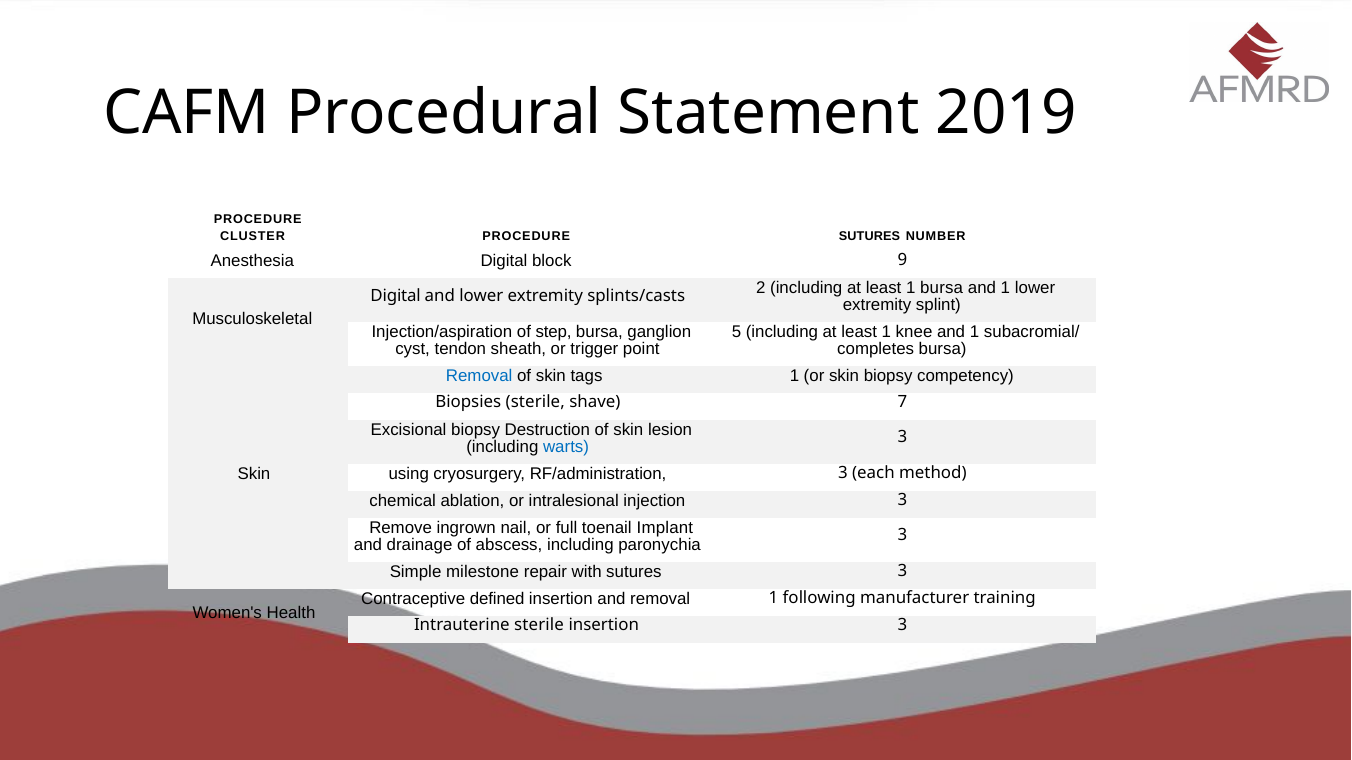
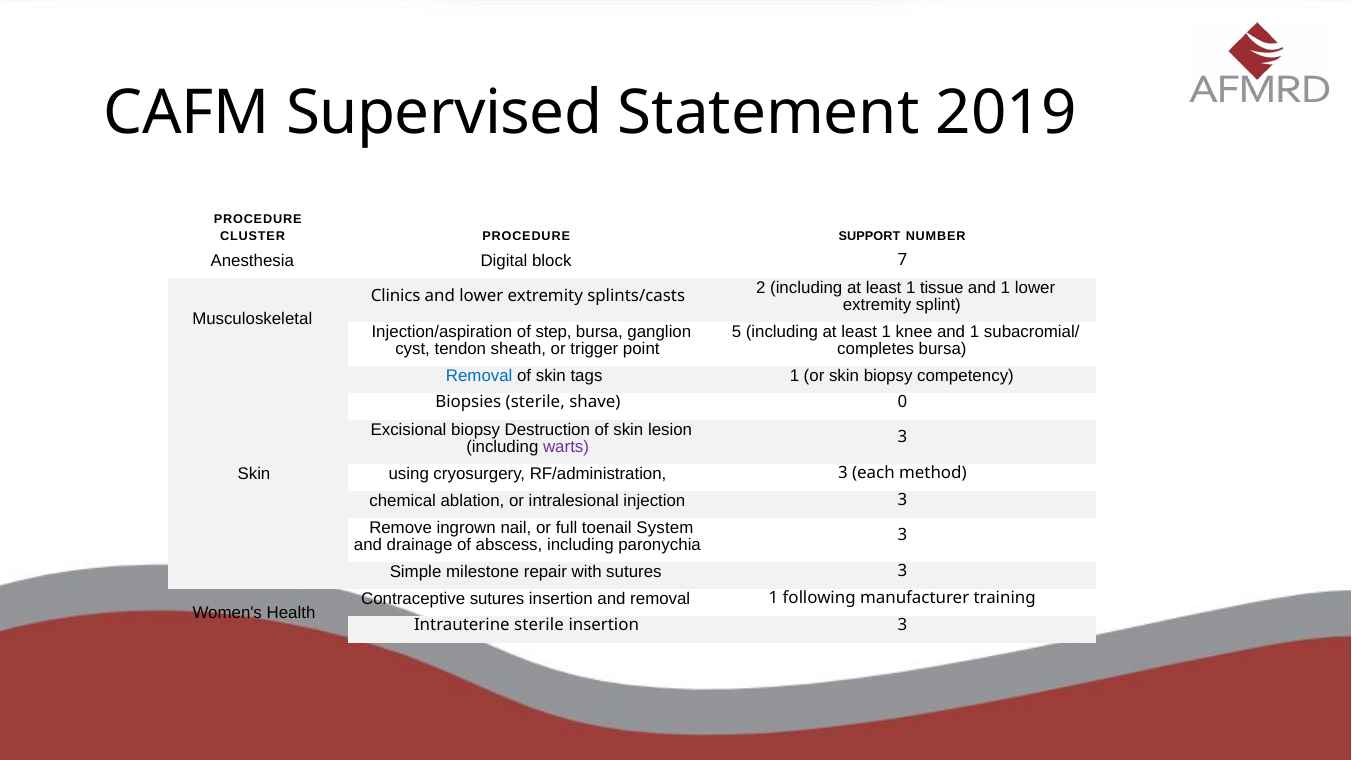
Procedural: Procedural -> Supervised (444, 114)
PROCEDURE SUTURES: SUTURES -> SUPPORT (870, 237)
9: 9 -> 7 (902, 260)
1 bursa: bursa -> tissue (942, 289)
Digital: Digital -> Clinics (396, 296)
7: 7 -> 0 (902, 402)
warts colour: blue -> purple (566, 447)
Implant: Implant -> System (665, 529)
Contraceptive defined: defined -> sutures (497, 600)
